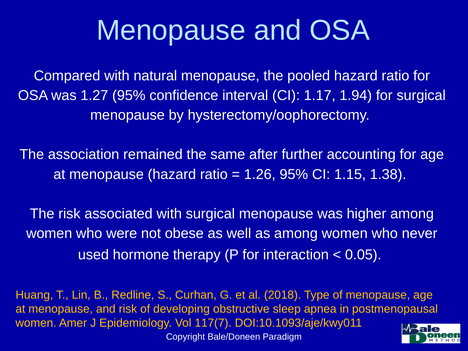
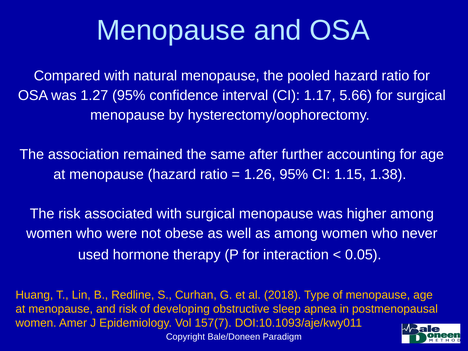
1.94: 1.94 -> 5.66 (356, 95)
117(7: 117(7 -> 157(7 (213, 323)
